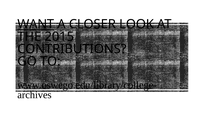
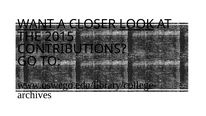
LOOK underline: none -> present (137, 24)
